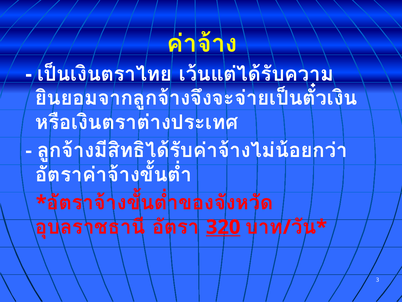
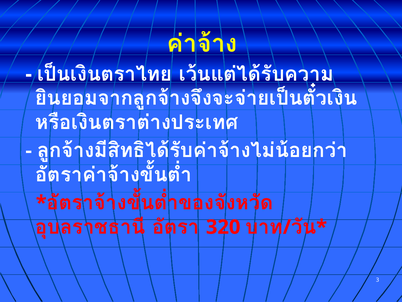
320 underline: present -> none (223, 227)
